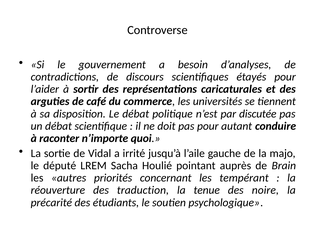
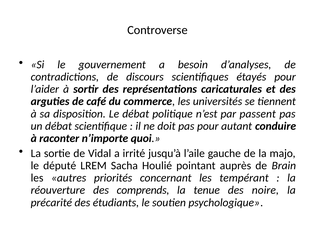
discutée: discutée -> passent (258, 113)
traduction: traduction -> comprends (143, 190)
